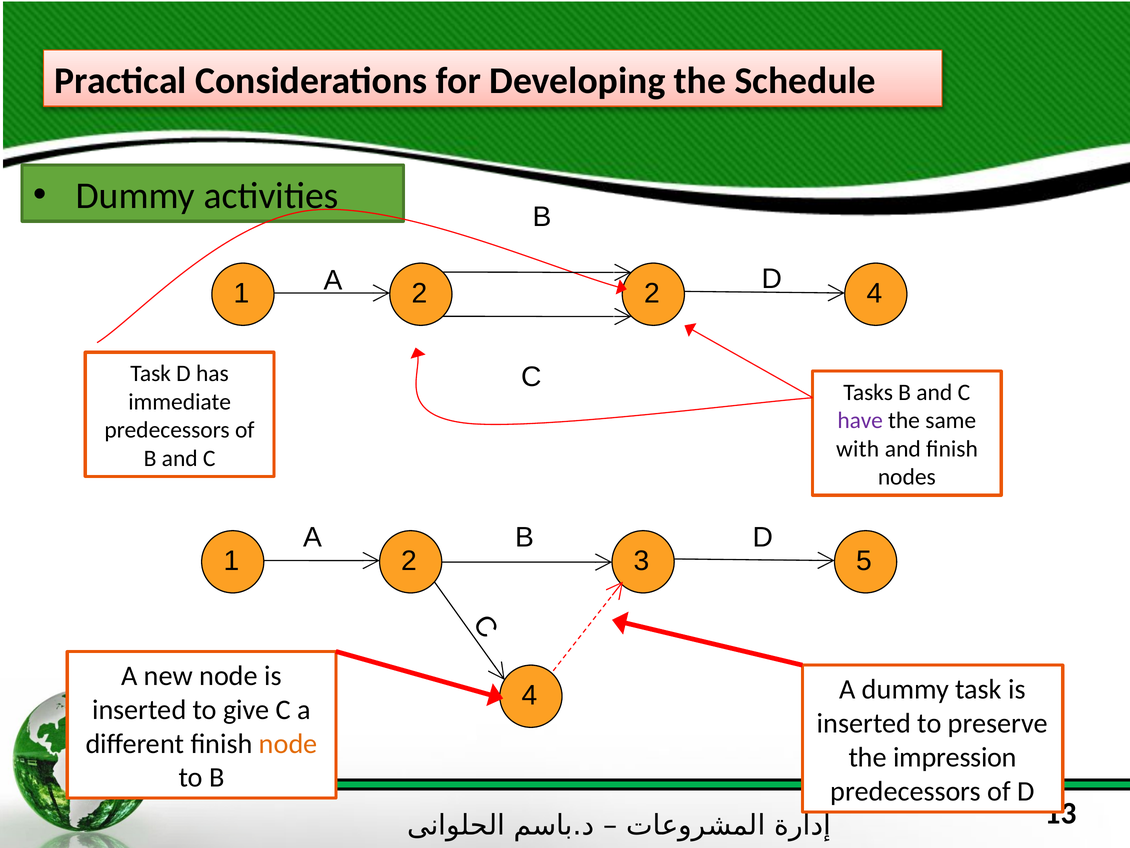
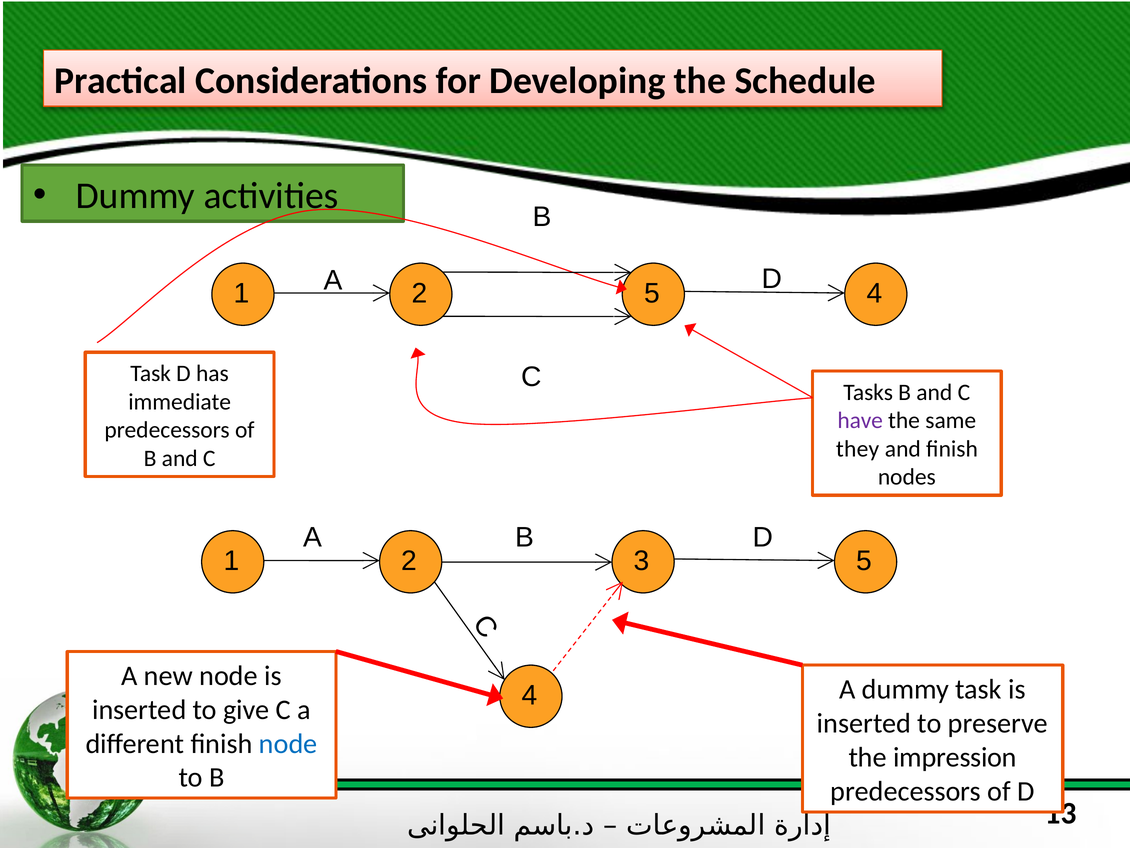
2 2: 2 -> 5 (652, 293)
with: with -> they (858, 449)
node colour: orange -> blue (288, 743)
